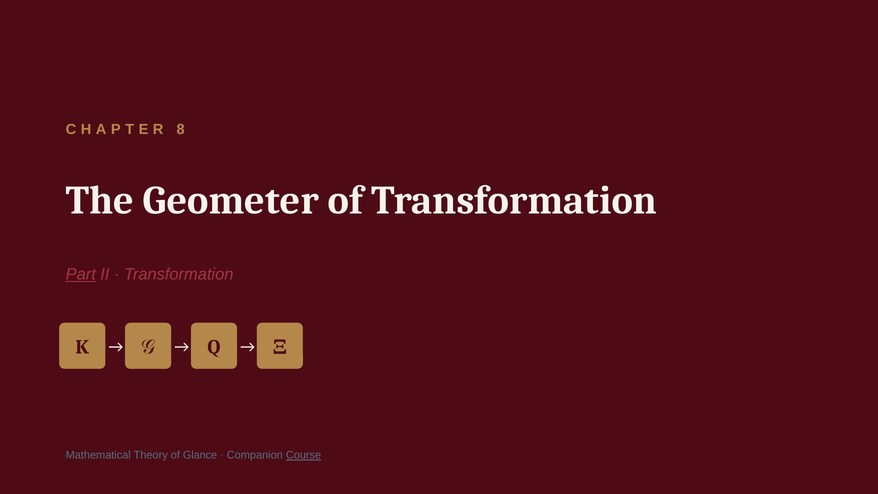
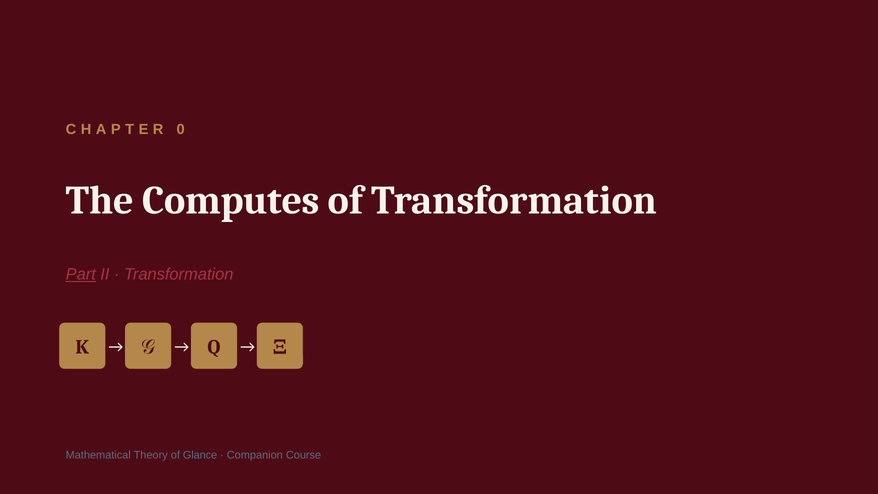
8: 8 -> 0 (181, 129)
Geometer: Geometer -> Computes (231, 200)
Course underline: present -> none (304, 455)
